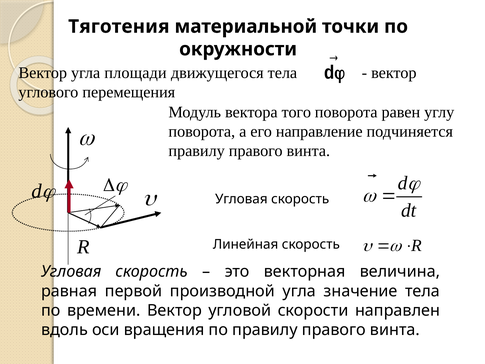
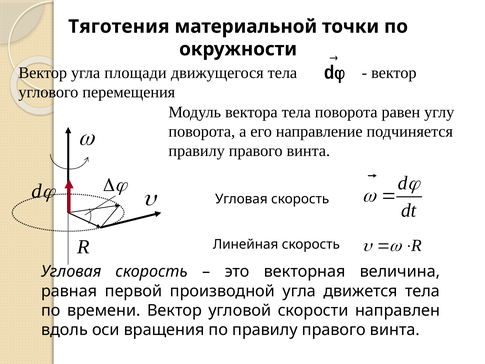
вектора того: того -> тела (296, 112)
значение: значение -> движется (361, 291)
